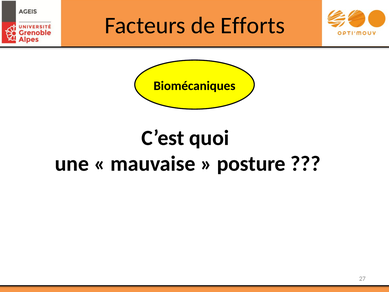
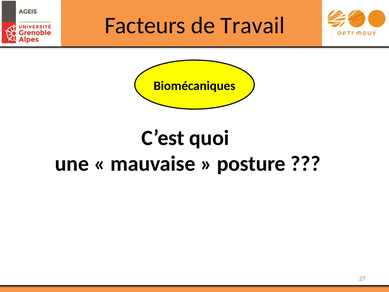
Efforts: Efforts -> Travail (253, 26)
